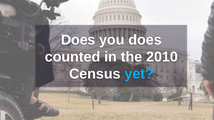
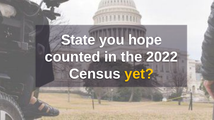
Does: Does -> State (78, 40)
you does: does -> hope (145, 40)
2010: 2010 -> 2022 (162, 57)
yet colour: light blue -> yellow (139, 74)
